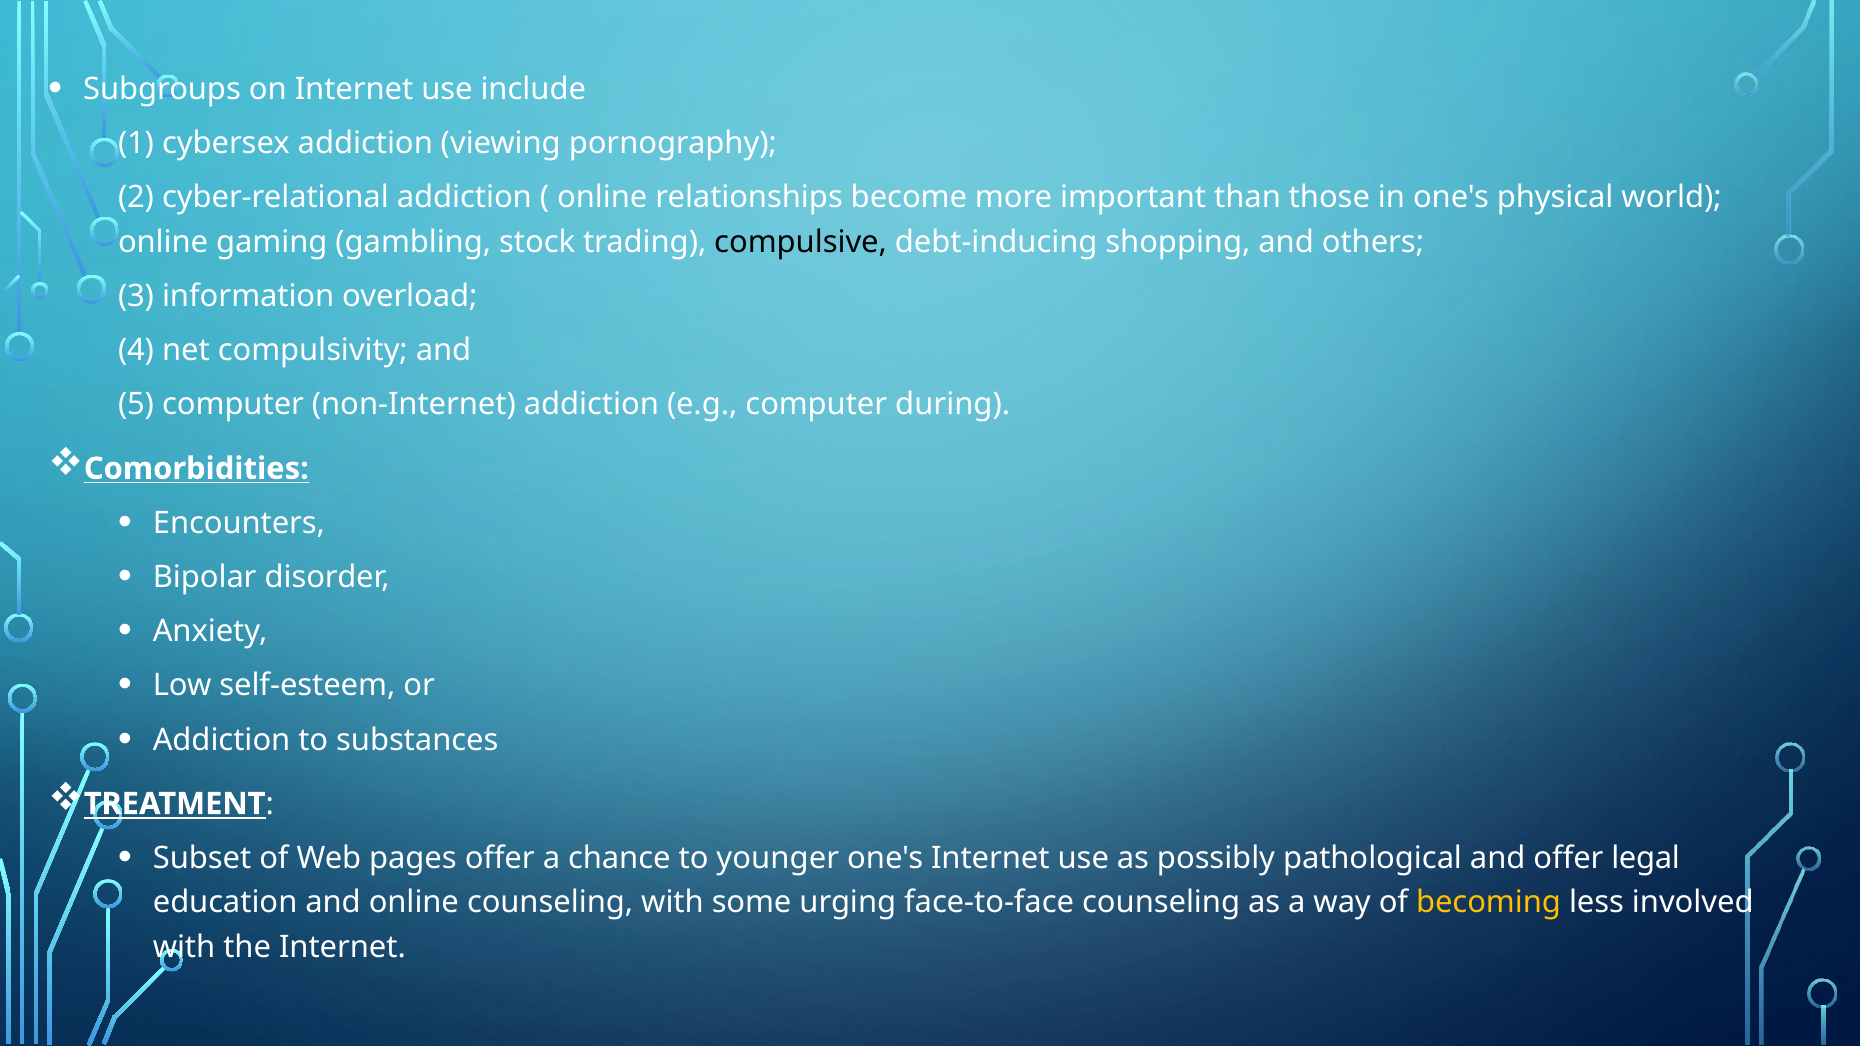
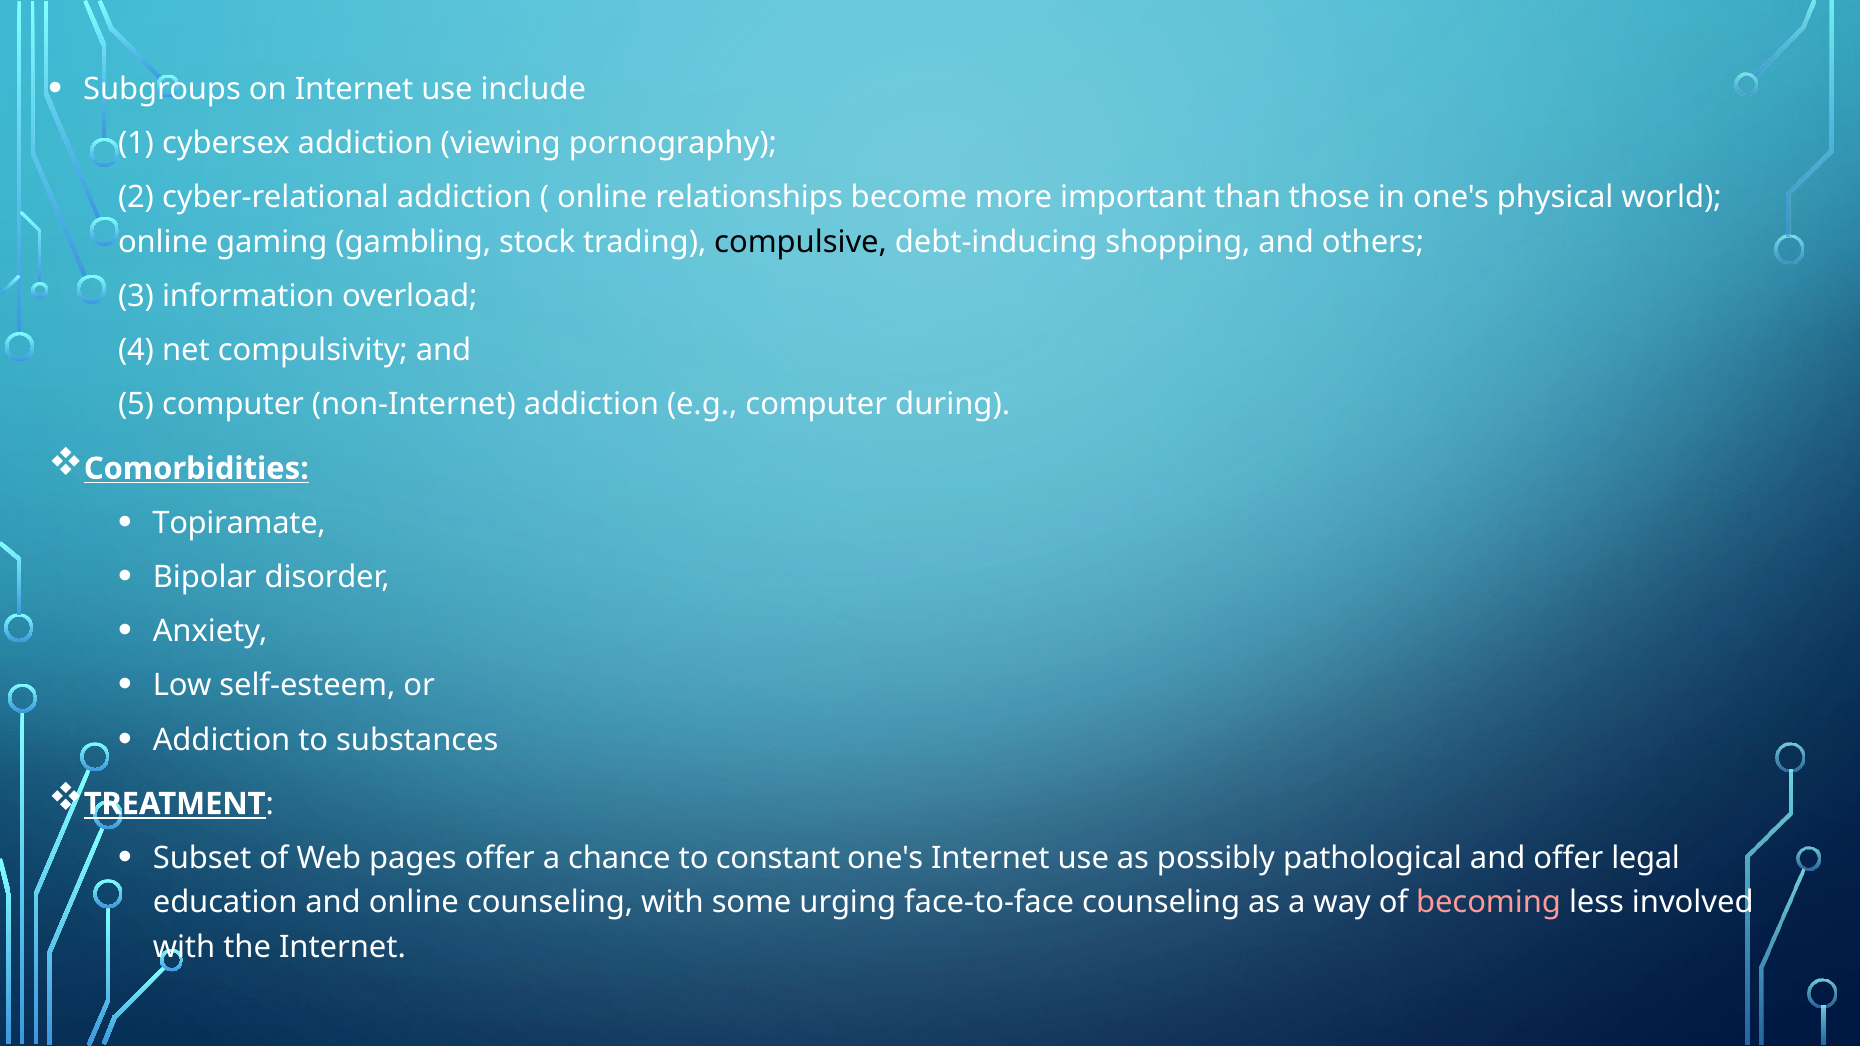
Encounters: Encounters -> Topiramate (239, 523)
younger: younger -> constant (778, 858)
becoming colour: yellow -> pink (1489, 903)
